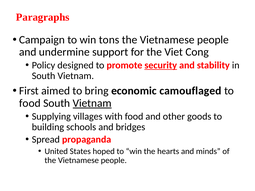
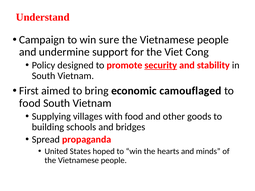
Paragraphs: Paragraphs -> Understand (43, 17)
tons: tons -> sure (109, 40)
Vietnam underline: present -> none (92, 103)
